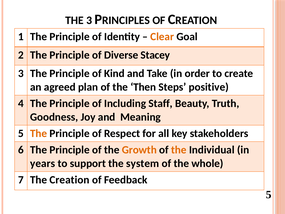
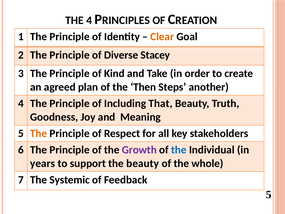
THE 3: 3 -> 4 (89, 20)
positive: positive -> another (209, 87)
Staff: Staff -> That (161, 103)
Growth colour: orange -> purple (139, 150)
the colour: orange -> blue (179, 150)
the system: system -> beauty (143, 163)
Creation: Creation -> Systemic (70, 180)
